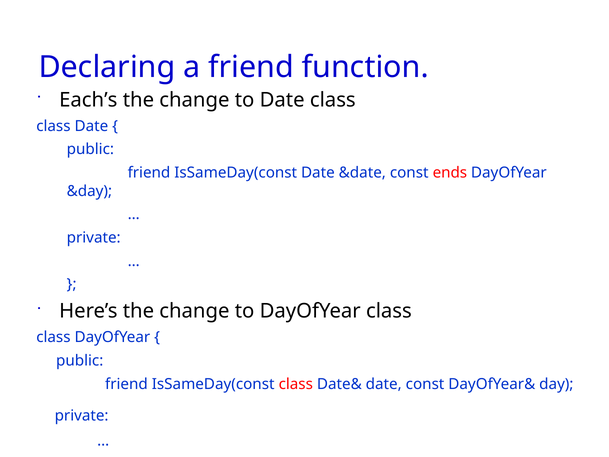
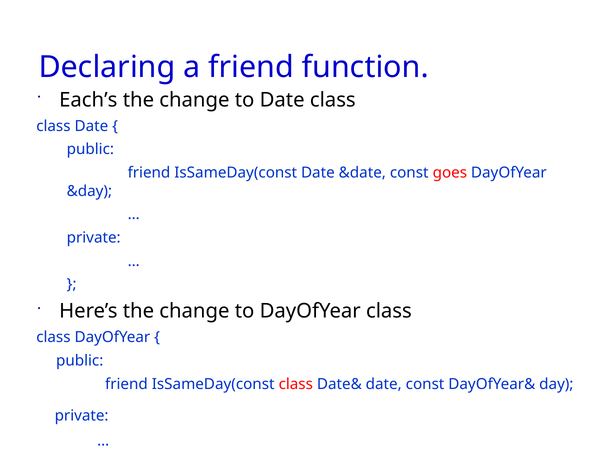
ends: ends -> goes (450, 173)
